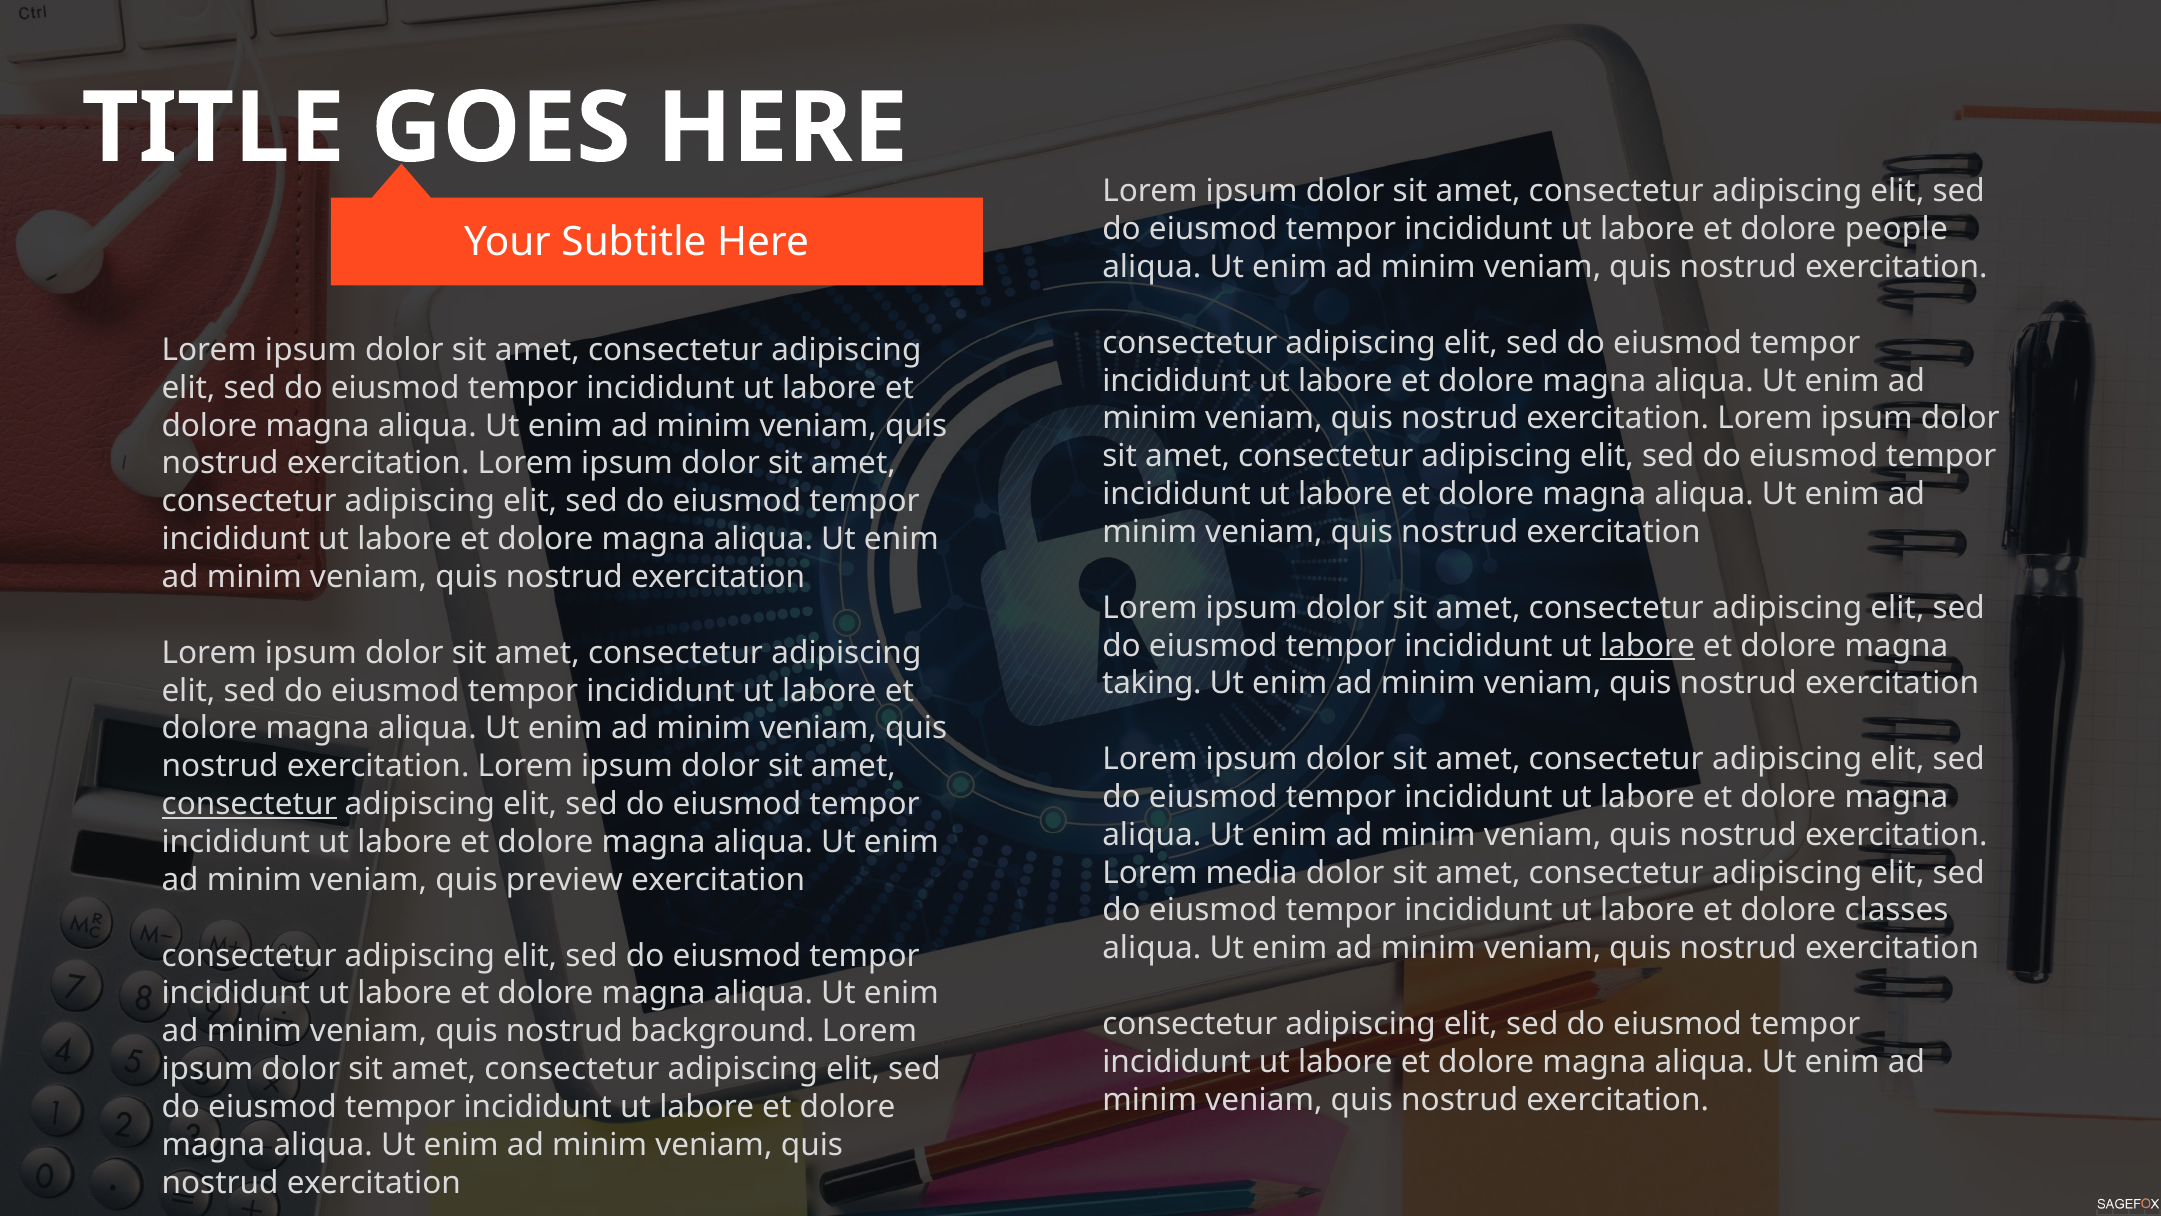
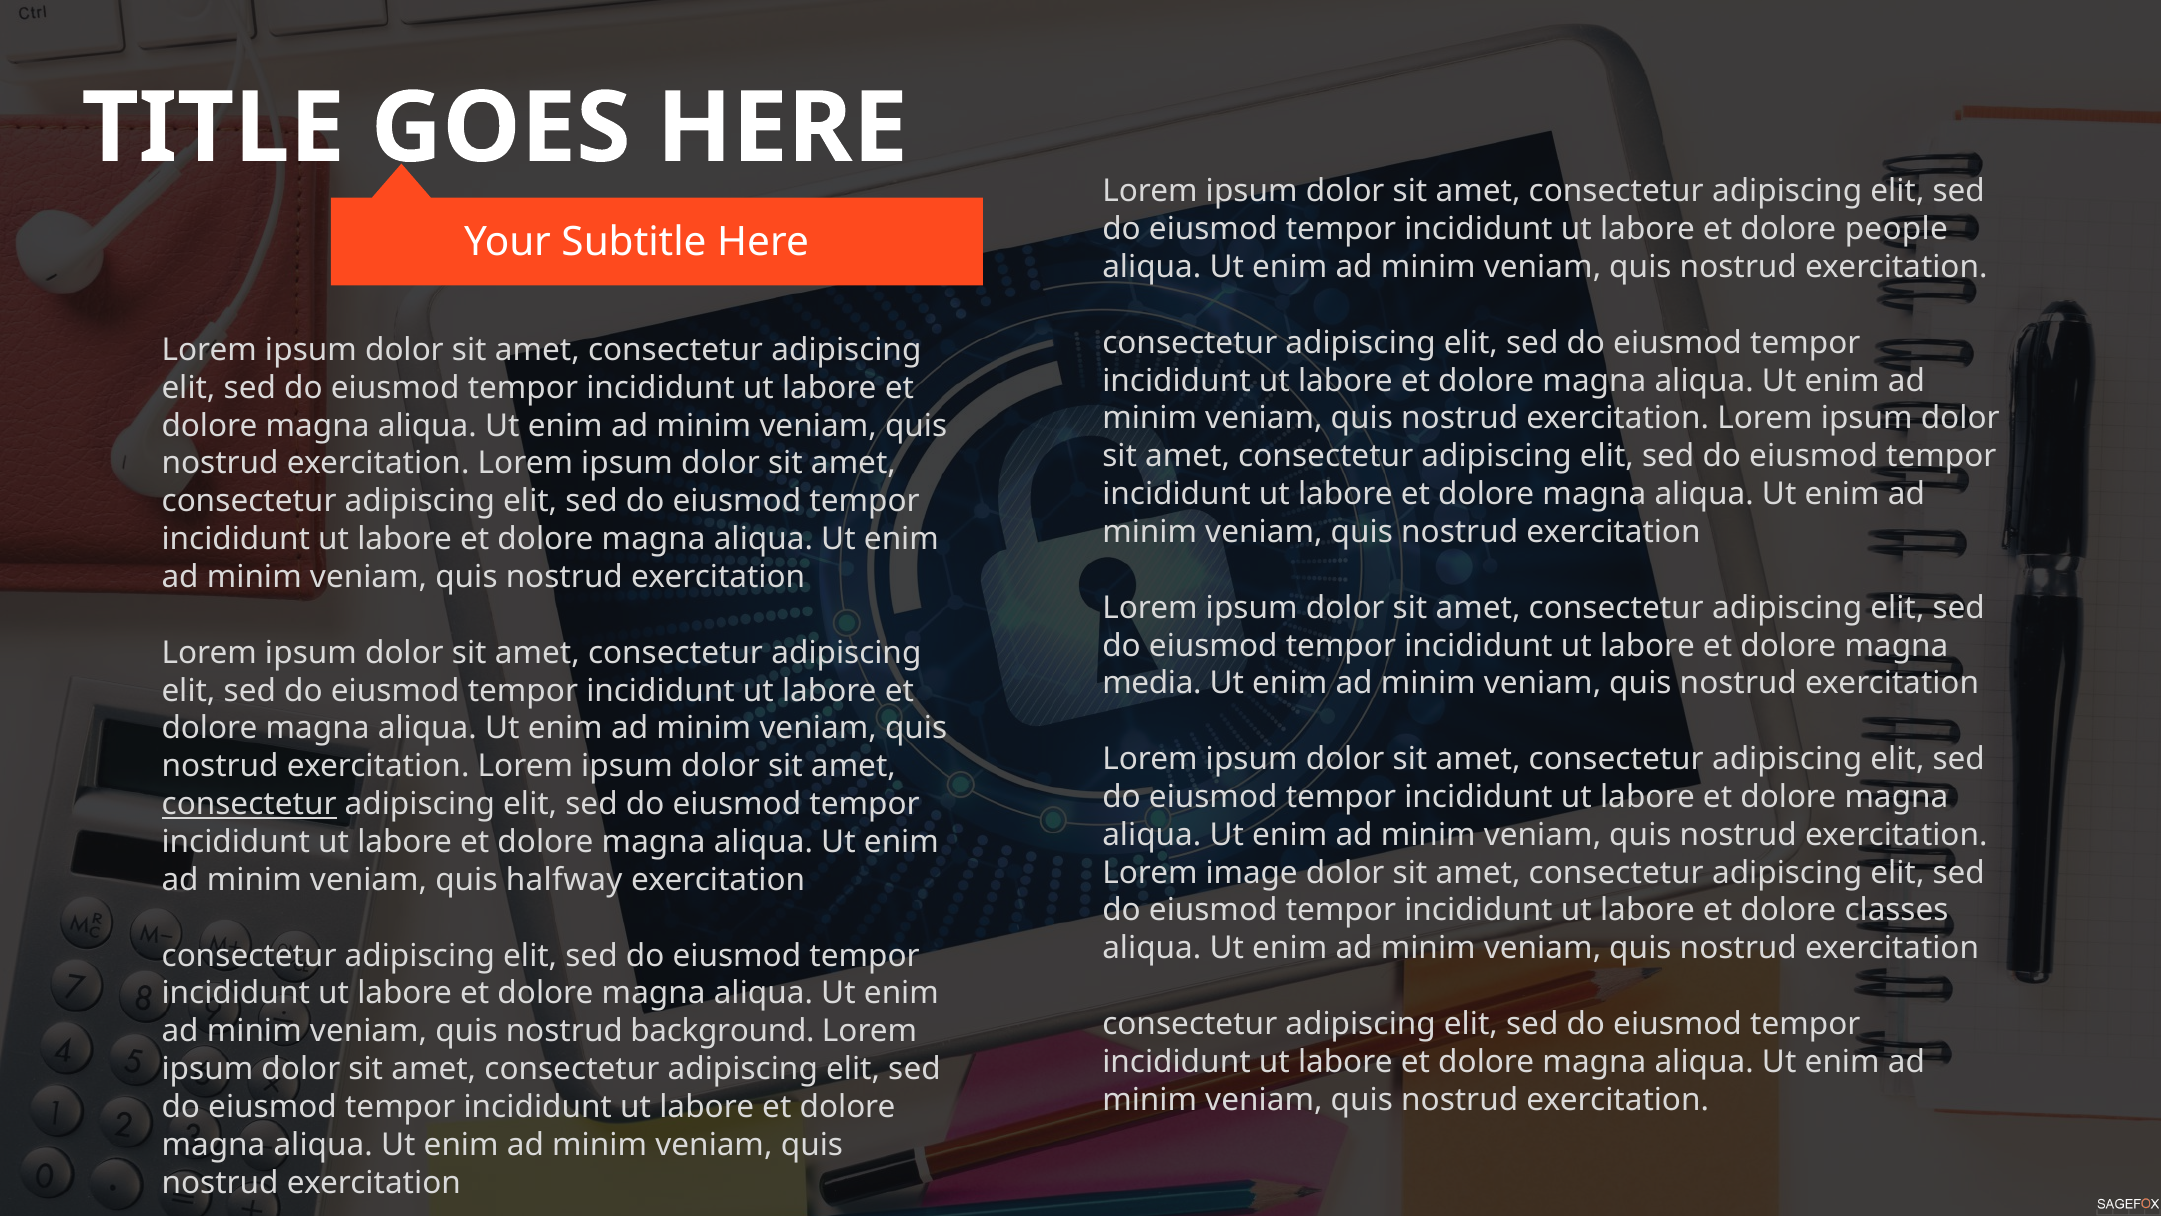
labore underline: present -> none (1647, 645)
taking: taking -> media (1152, 683)
media: media -> image (1252, 872)
preview: preview -> halfway (564, 880)
